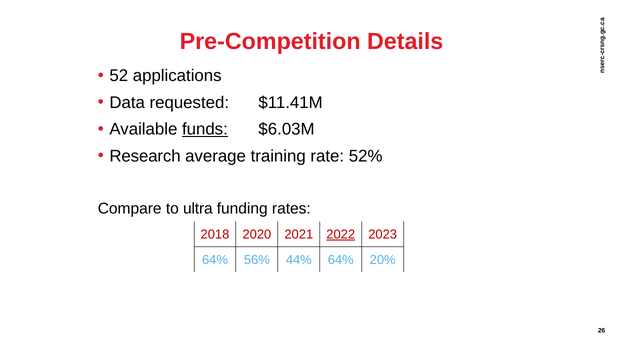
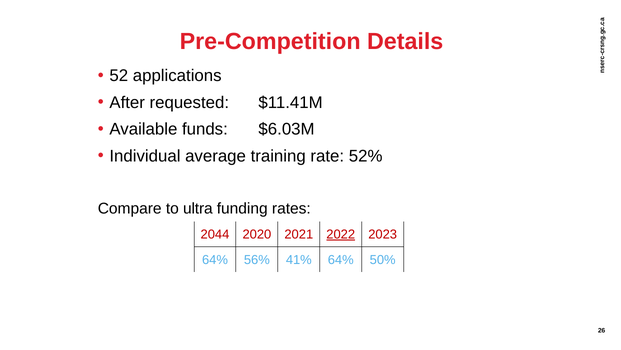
Data: Data -> After (127, 102)
funds underline: present -> none (205, 129)
Research: Research -> Individual (145, 156)
2018: 2018 -> 2044 (215, 234)
44%: 44% -> 41% (299, 259)
20%: 20% -> 50% (383, 259)
